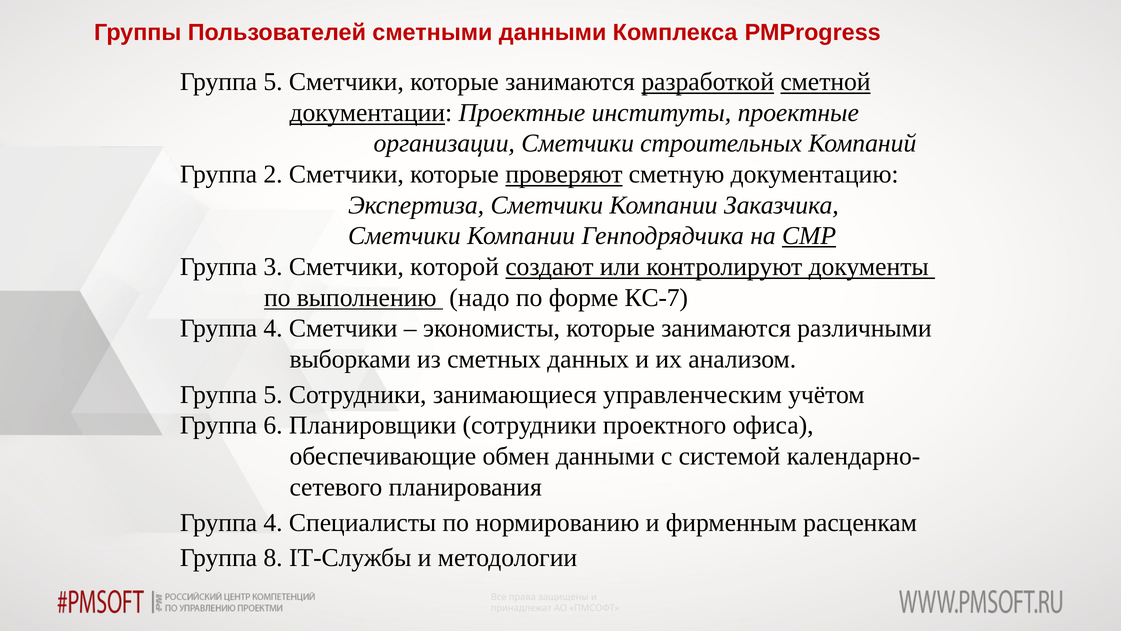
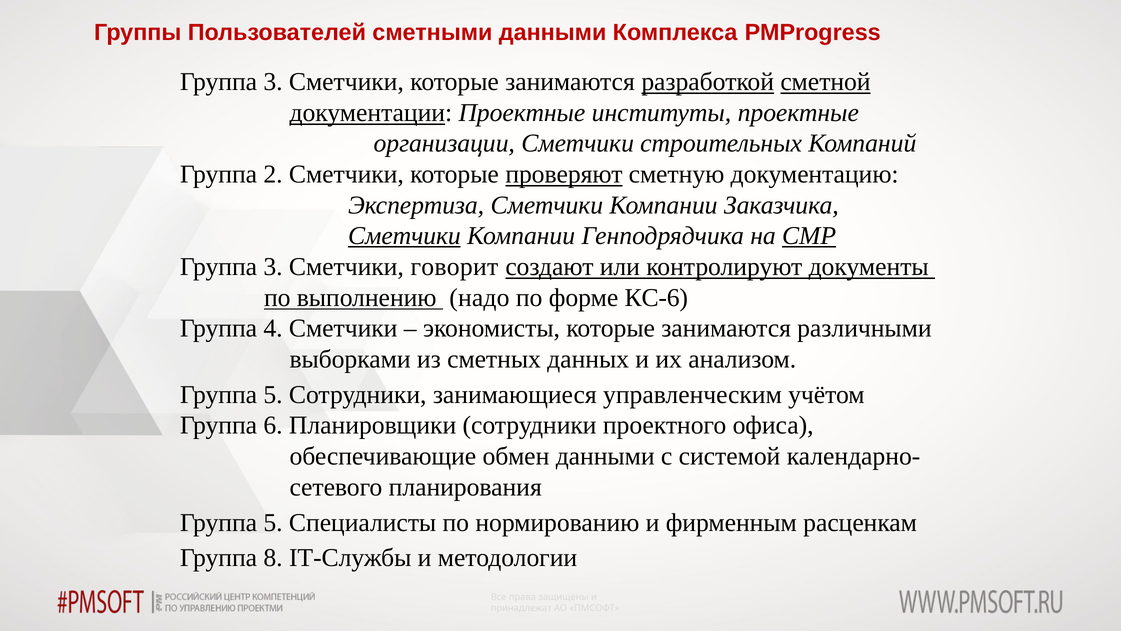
5: 5 -> 3 (273, 82)
Сметчики underline: none -> present (404, 236)
которой: которой -> говорит (454, 267)
КС-7: КС-7 -> КС-6 (656, 297)
4: 4 -> 5 (273, 522)
